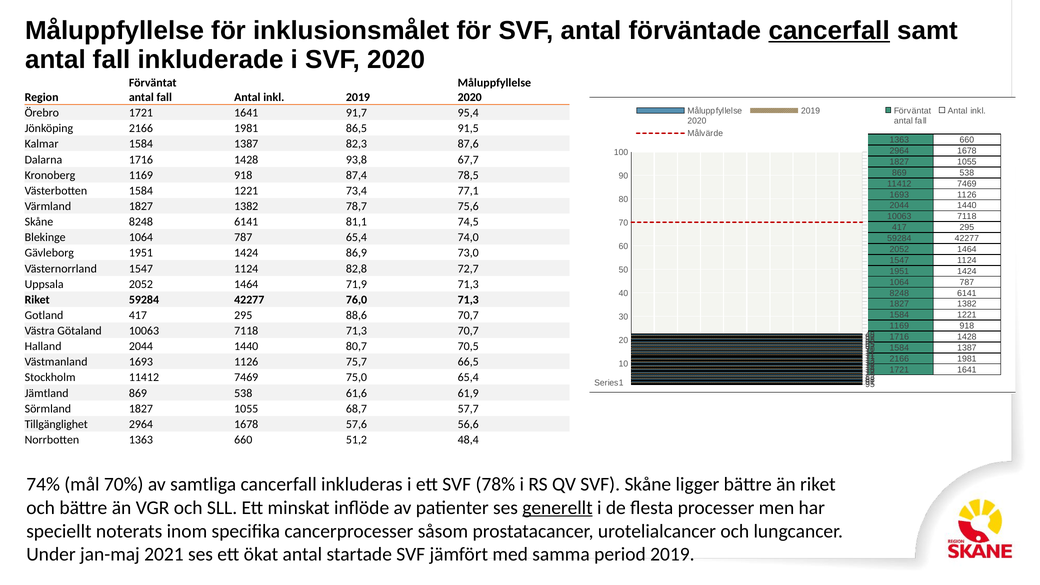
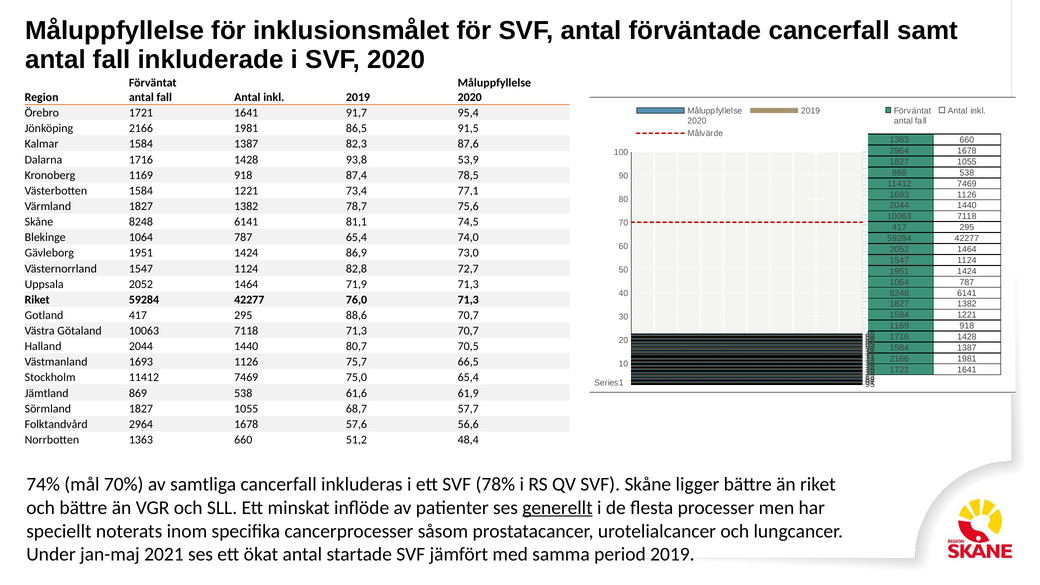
cancerfall underline: present -> none (829, 31)
67,7: 67,7 -> 53,9 (468, 160)
Tillgänglighet: Tillgänglighet -> Folktandvård (56, 424)
